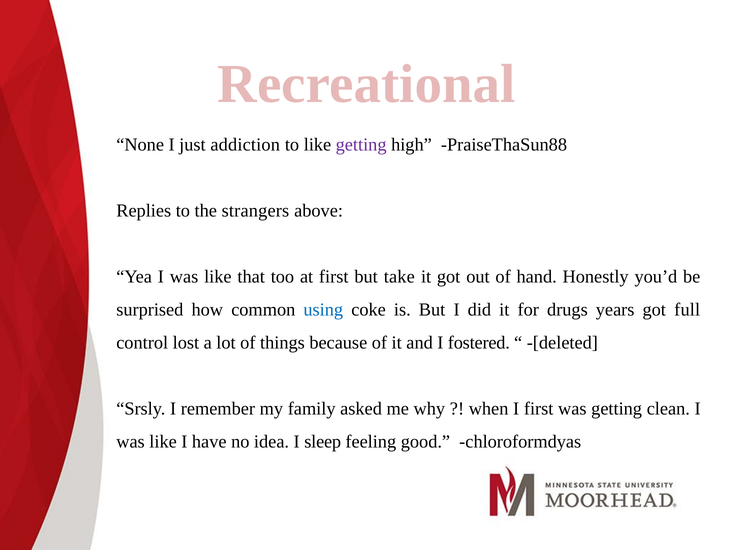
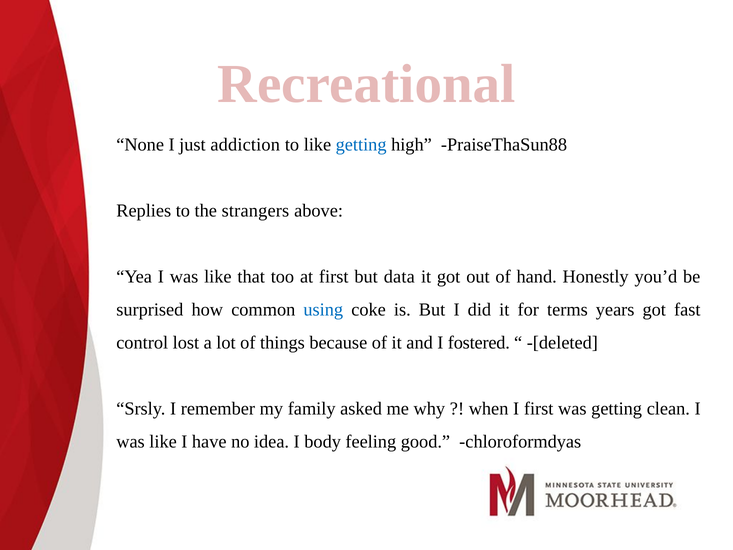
getting colour: purple -> blue (361, 145)
take: take -> data (399, 277)
drugs: drugs -> terms (567, 309)
full: full -> fast (687, 309)
sleep: sleep -> body (323, 441)
